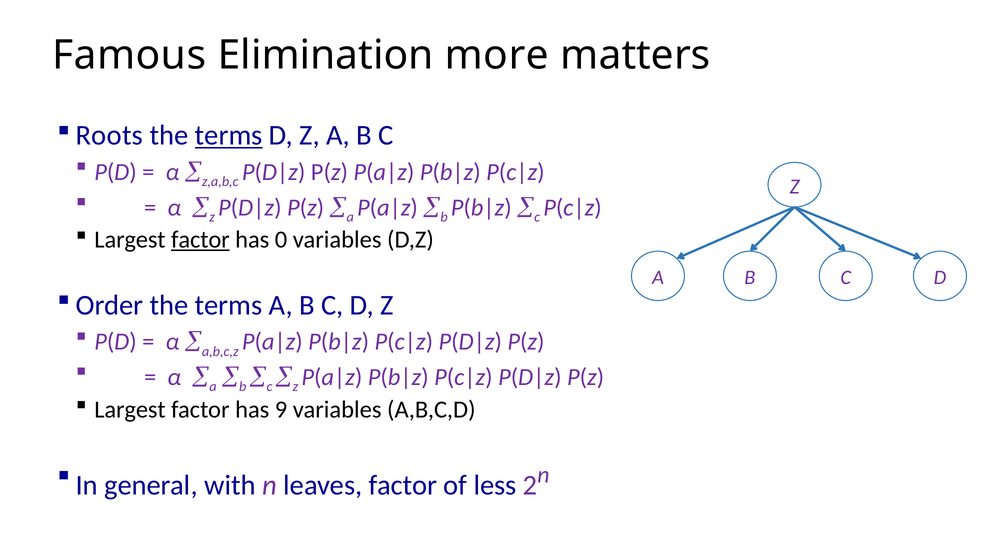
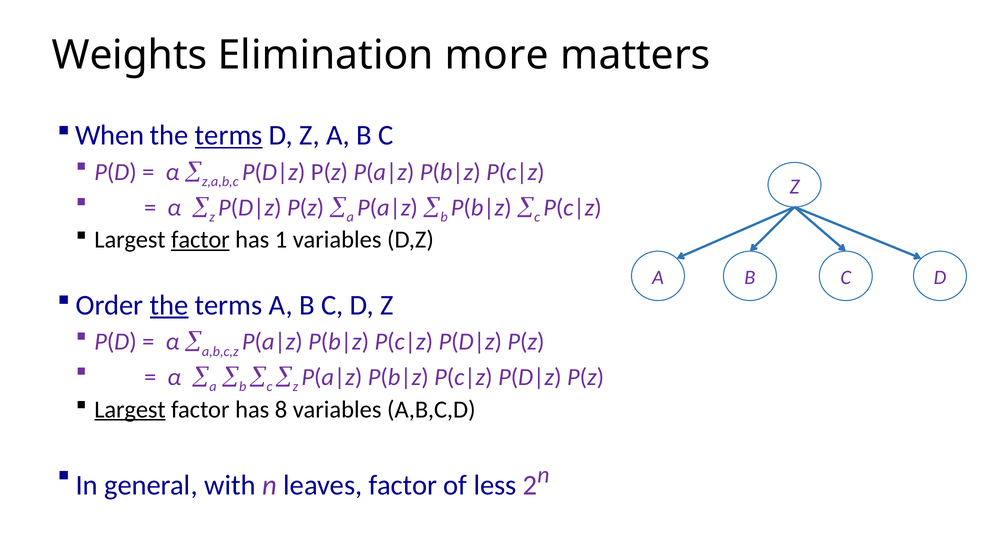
Famous: Famous -> Weights (129, 55)
Roots: Roots -> When (110, 135)
0: 0 -> 1 (281, 240)
the underline: none -> present (169, 305)
Largest underline: none -> present (130, 409)
9: 9 -> 8 (281, 409)
